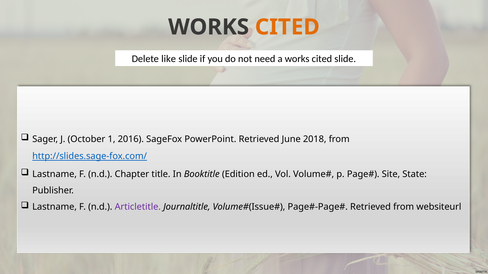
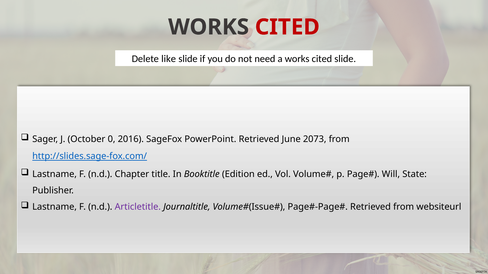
CITED colour: orange -> red (287, 27)
1: 1 -> 0 (112, 139)
2018: 2018 -> 2073 (315, 139)
Site: Site -> Will (391, 174)
